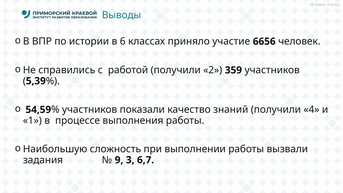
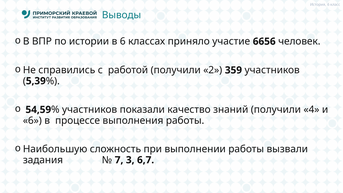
1: 1 -> 6 (32, 120)
9: 9 -> 7 (119, 160)
